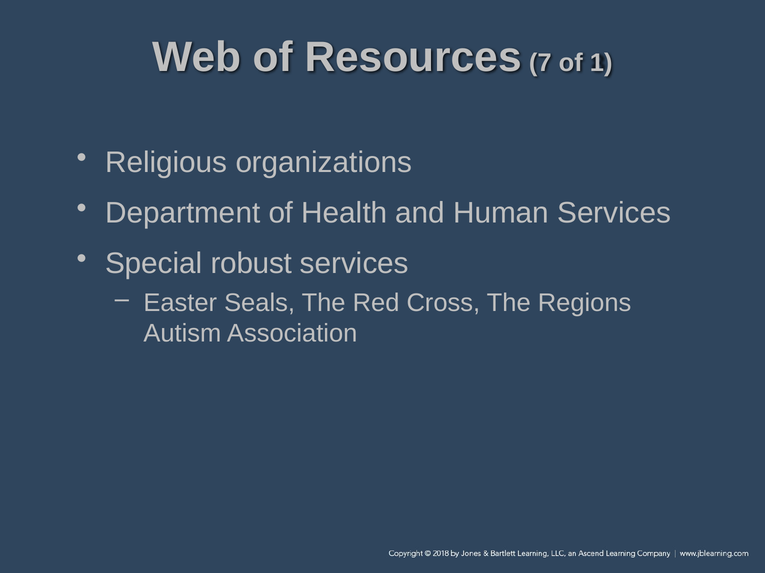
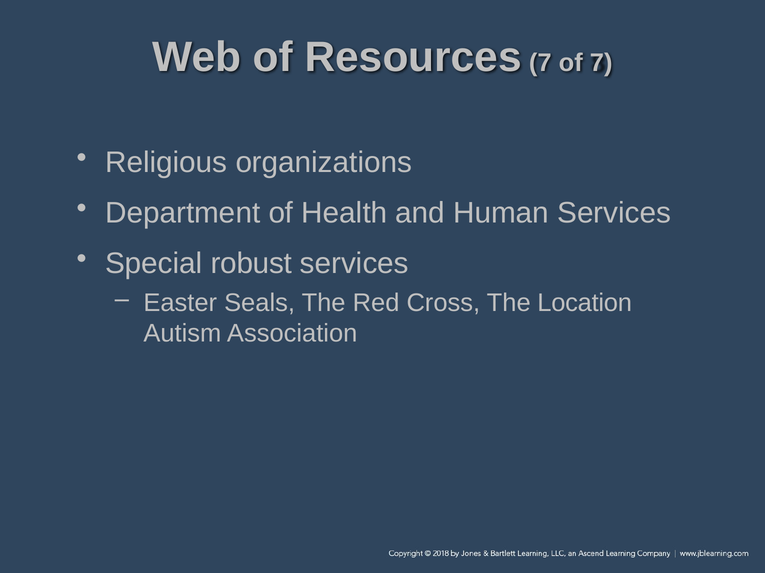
of 1: 1 -> 7 (601, 63)
Regions: Regions -> Location (585, 303)
